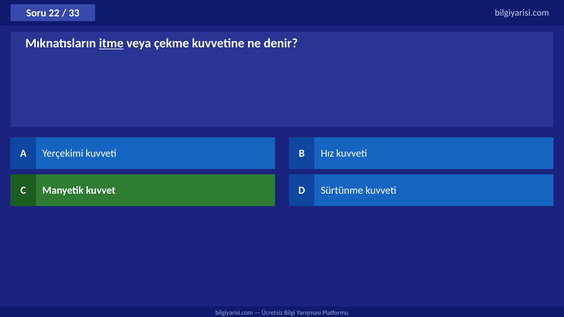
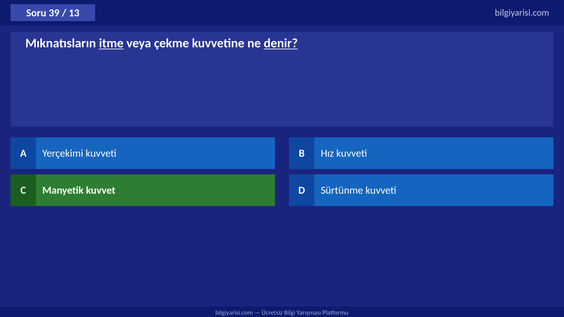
22: 22 -> 39 (54, 13)
33: 33 -> 13 (74, 13)
denir underline: none -> present (281, 43)
